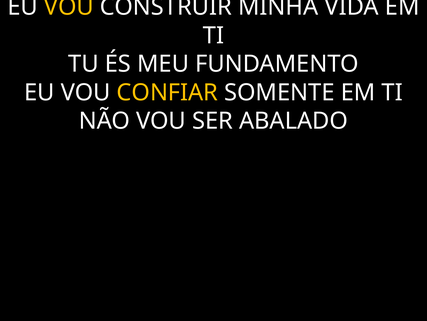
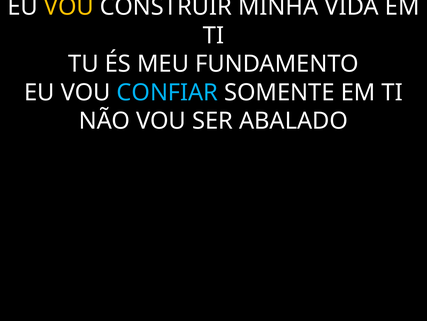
CONFIAR colour: yellow -> light blue (167, 92)
